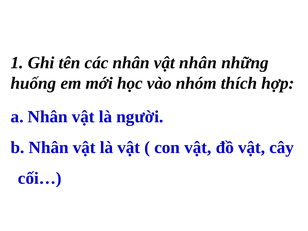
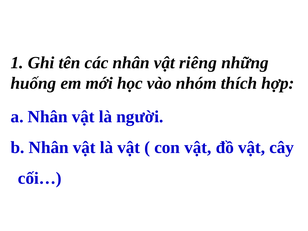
vật nhân: nhân -> riêng (198, 63)
